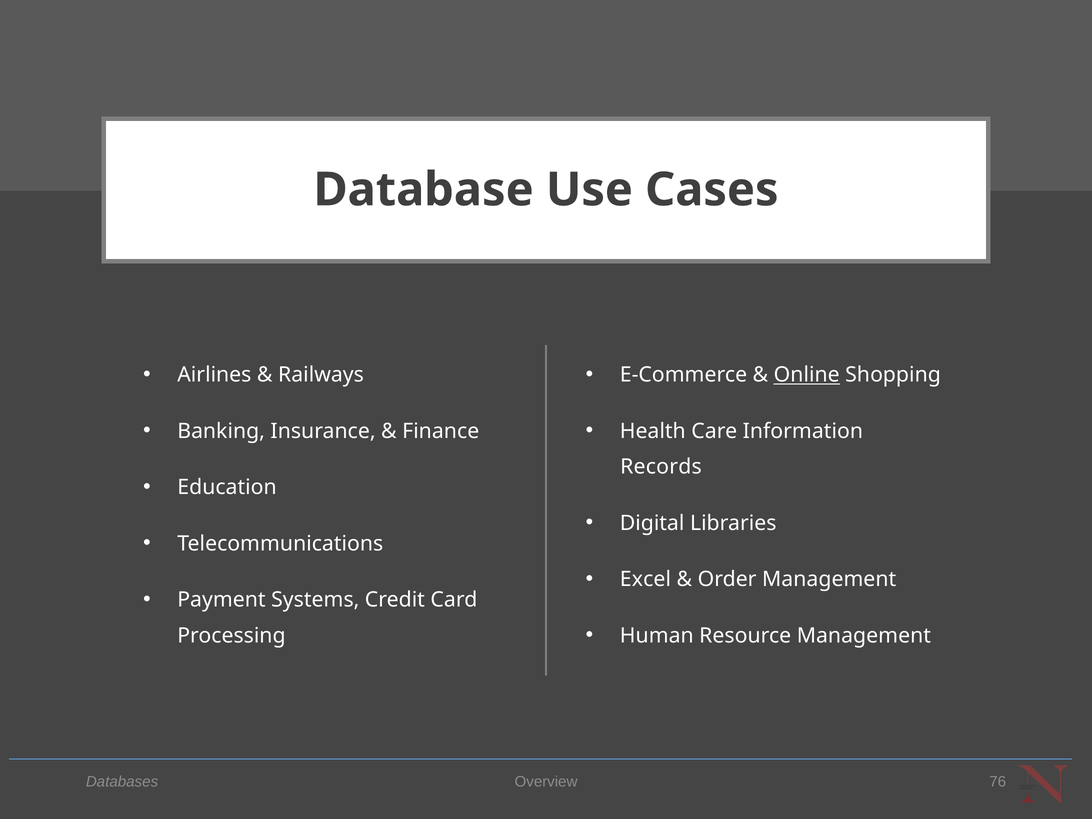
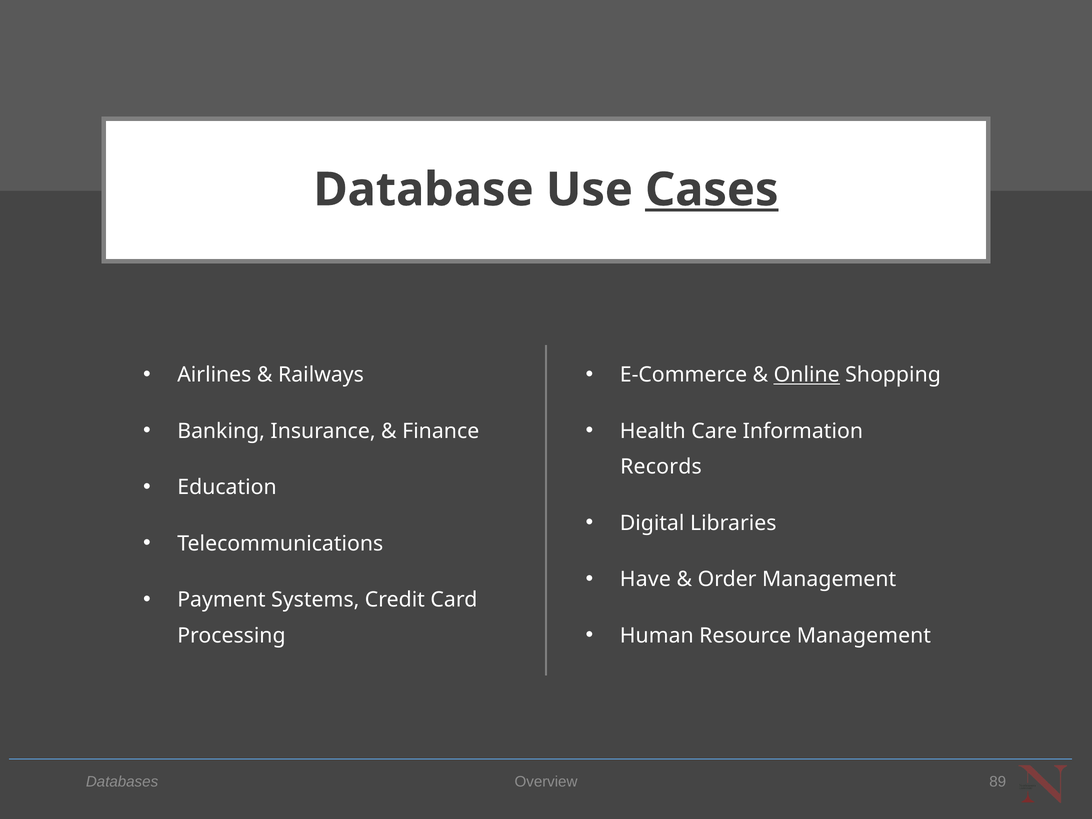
Cases underline: none -> present (712, 190)
Excel: Excel -> Have (645, 579)
76: 76 -> 89 (998, 782)
